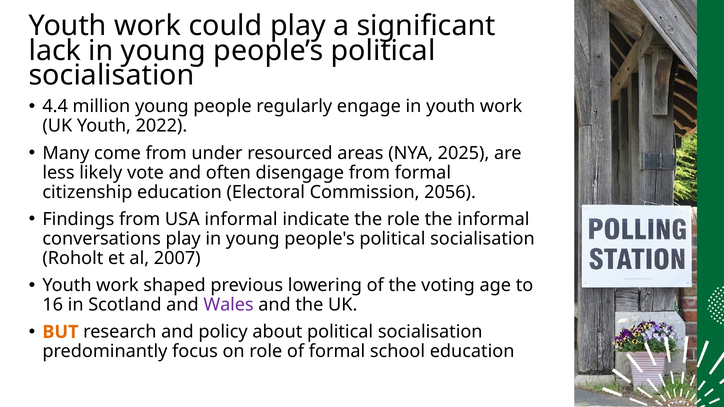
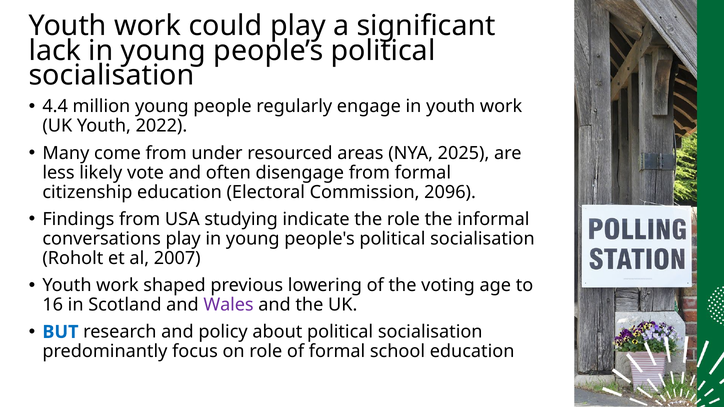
2056: 2056 -> 2096 (450, 192)
USA informal: informal -> studying (241, 219)
BUT colour: orange -> blue (60, 332)
